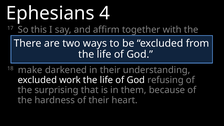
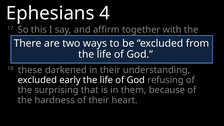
make: make -> these (30, 70)
work: work -> early (70, 80)
